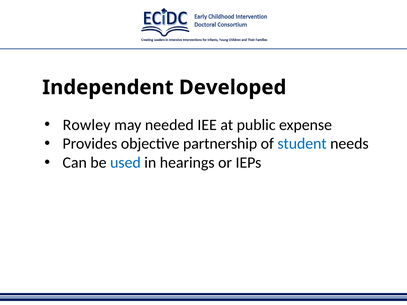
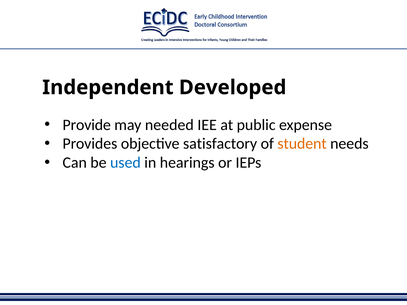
Rowley: Rowley -> Provide (87, 125)
partnership: partnership -> satisfactory (220, 144)
student colour: blue -> orange (302, 144)
